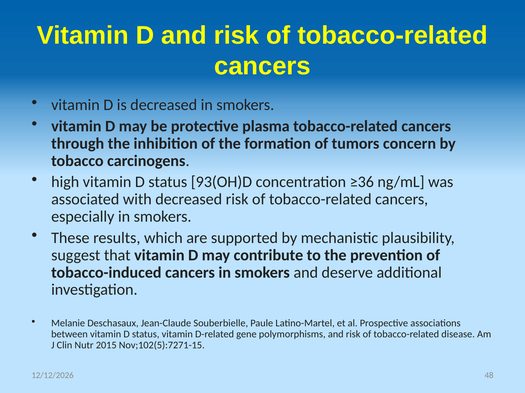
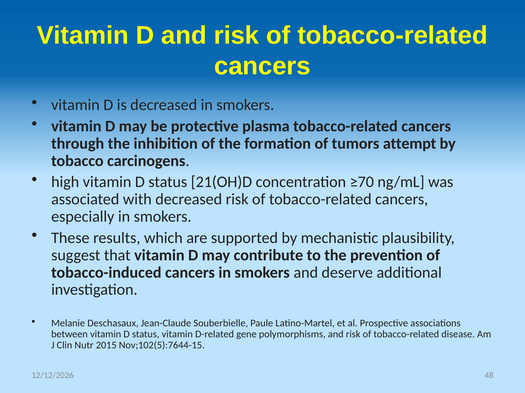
concern: concern -> attempt (410, 144)
93(OH)D: 93(OH)D -> 21(OH)D (221, 182)
≥36: ≥36 -> ≥70 (362, 182)
Nov;102(5):7271-15: Nov;102(5):7271-15 -> Nov;102(5):7644-15 (162, 346)
